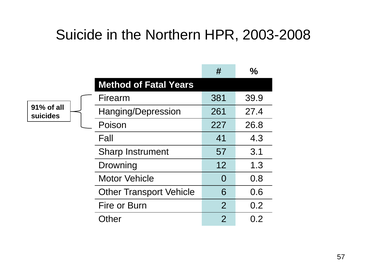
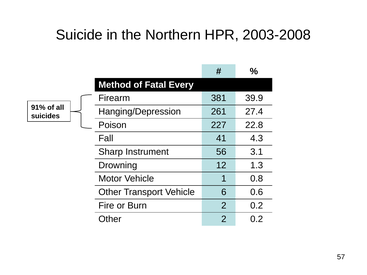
Years: Years -> Every (181, 85)
26.8: 26.8 -> 22.8 (254, 125)
Instrument 57: 57 -> 56 (221, 152)
0: 0 -> 1 (224, 179)
